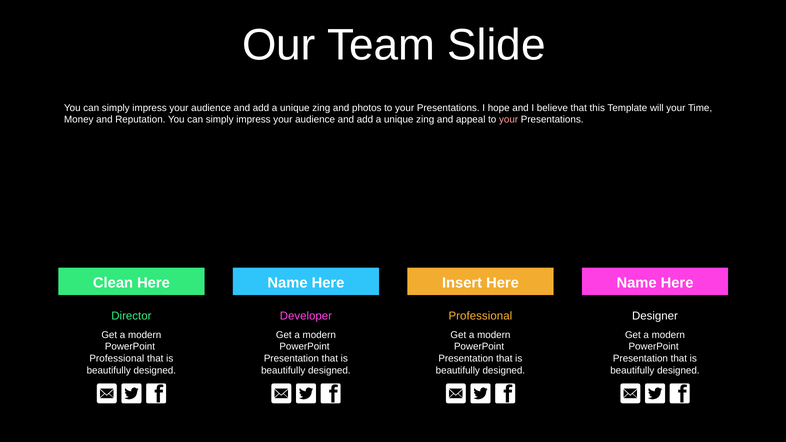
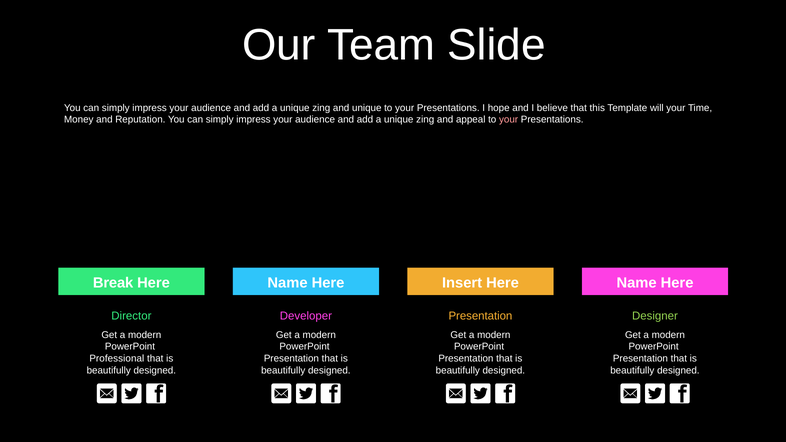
and photos: photos -> unique (367, 108)
Clean: Clean -> Break (113, 283)
Professional: Professional -> Presentation (480, 316)
Designer colour: white -> light green (655, 316)
